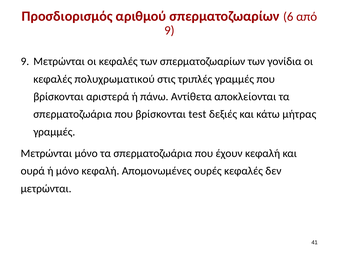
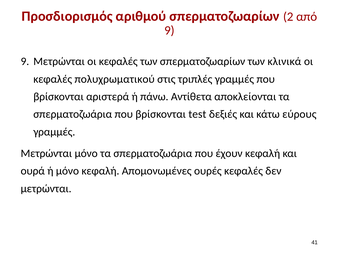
6: 6 -> 2 (288, 17)
γονίδια: γονίδια -> κλινικά (284, 61)
μήτρας: μήτρας -> εύρους (299, 114)
